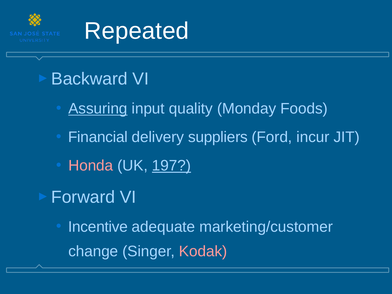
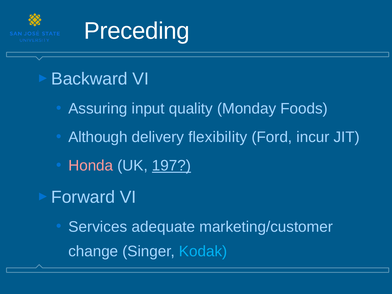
Repeated: Repeated -> Preceding (137, 31)
Assuring underline: present -> none (98, 109)
Financial: Financial -> Although (98, 137)
suppliers: suppliers -> flexibility (218, 137)
Incentive: Incentive -> Services (98, 227)
Kodak colour: pink -> light blue (203, 251)
